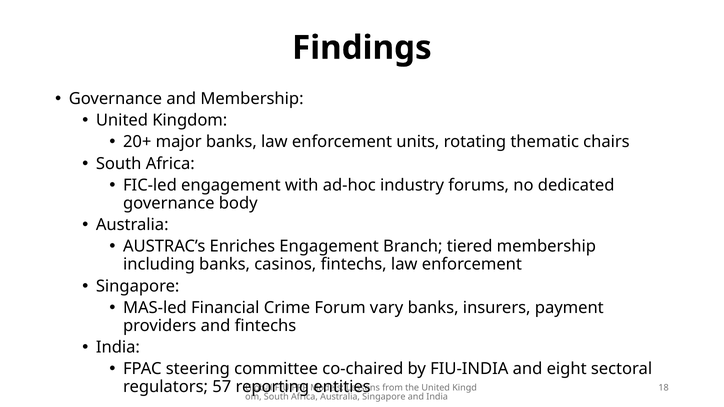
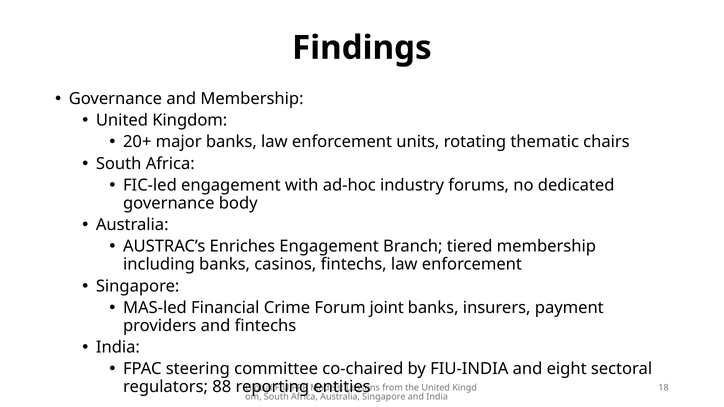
vary: vary -> joint (387, 308)
57: 57 -> 88 (222, 387)
